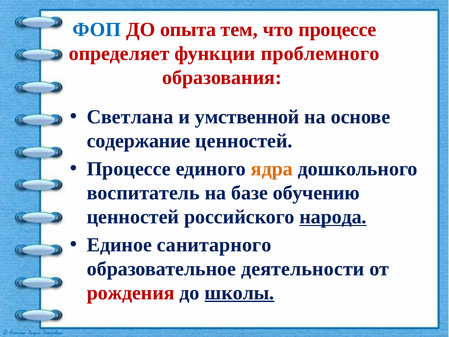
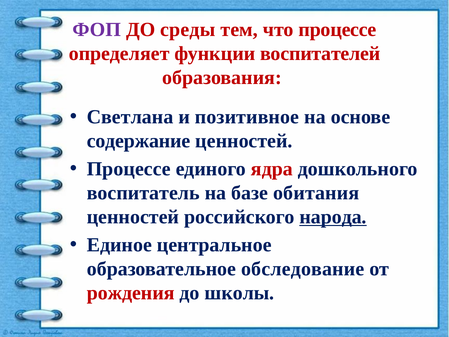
ФОП colour: blue -> purple (97, 29)
опыта: опыта -> среды (188, 29)
проблемного: проблемного -> воспитателей (320, 53)
умственной: умственной -> позитивное (247, 117)
ядра colour: orange -> red (272, 169)
обучению: обучению -> обитания (316, 193)
санитарного: санитарного -> центральное (214, 245)
деятельности: деятельности -> обследование (303, 269)
школы underline: present -> none (239, 293)
